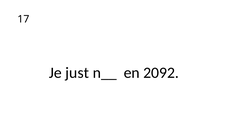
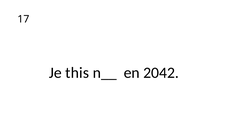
just: just -> this (77, 73)
2092: 2092 -> 2042 (161, 73)
